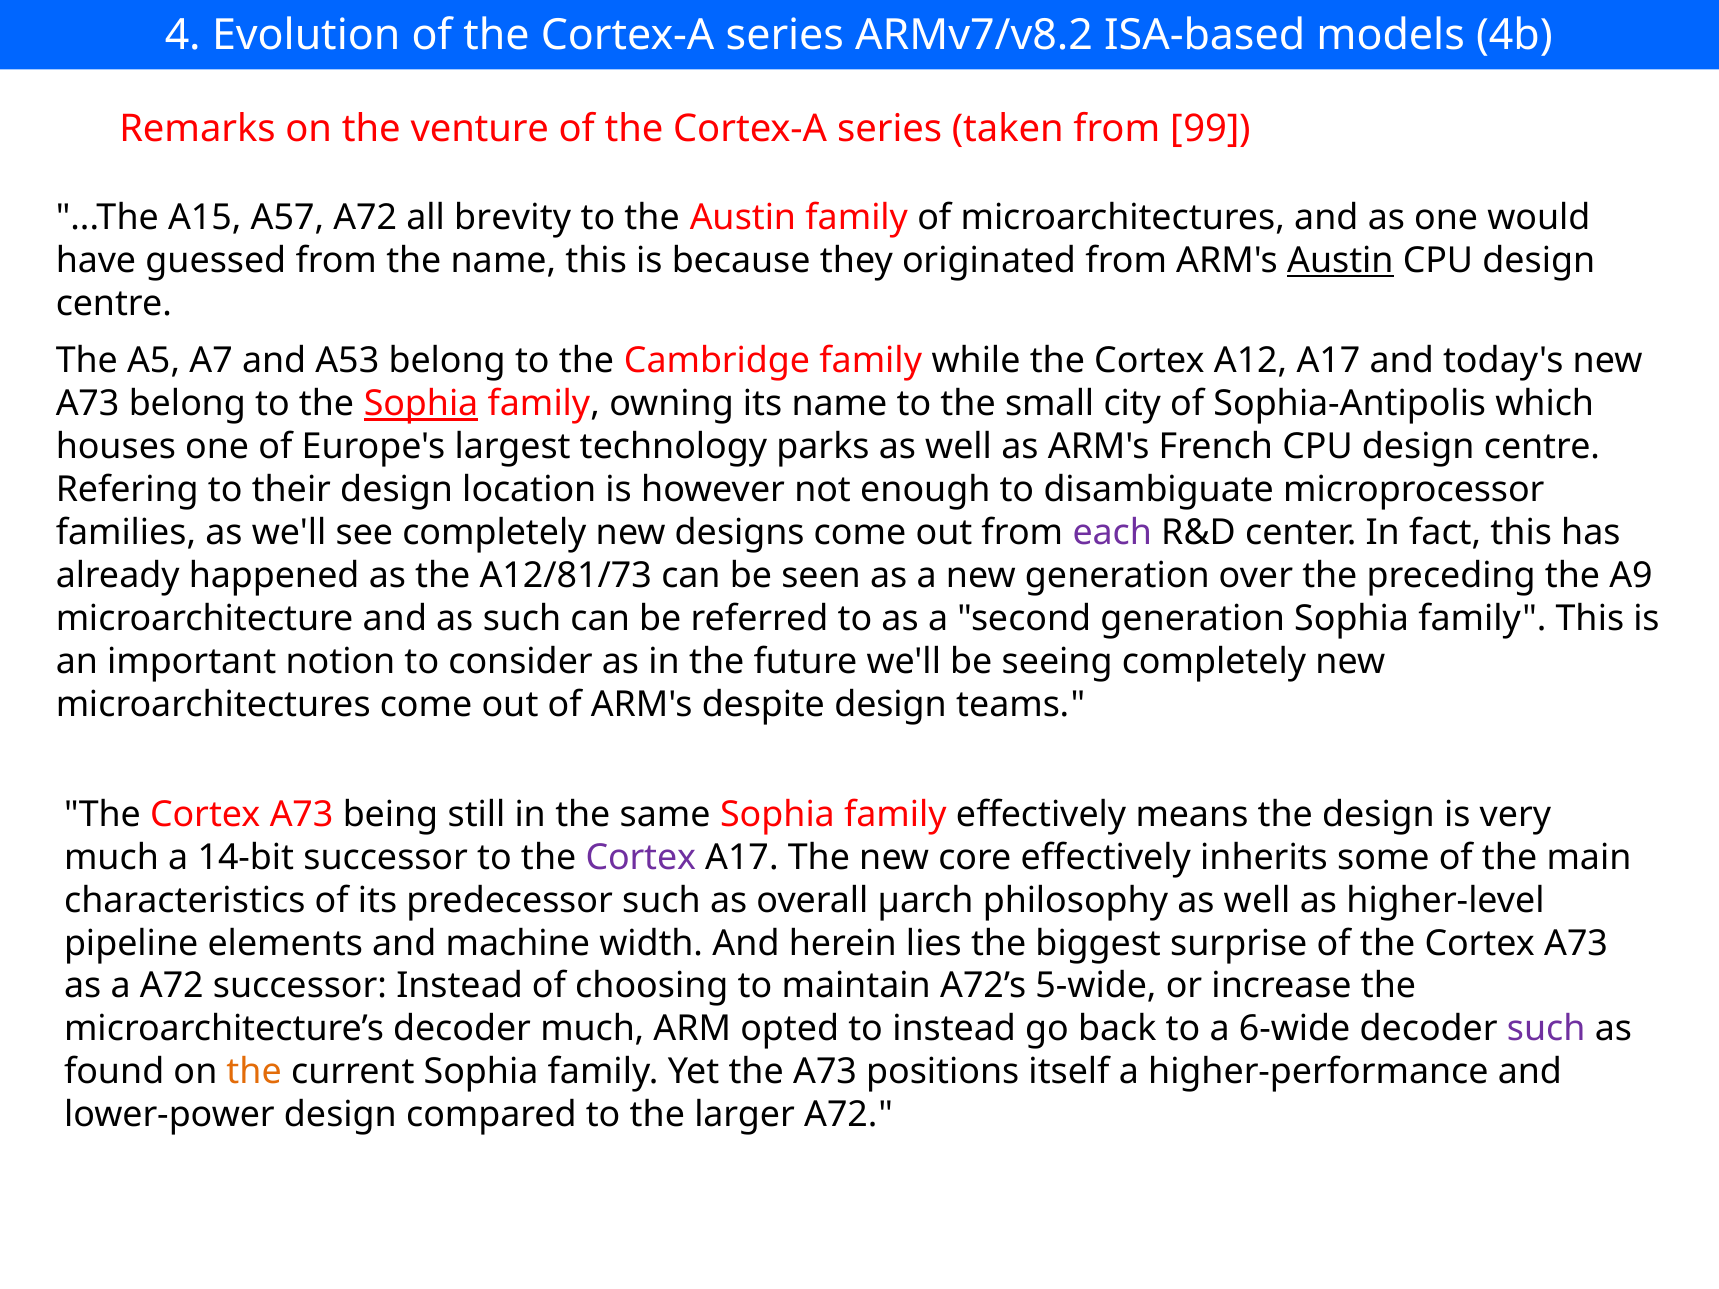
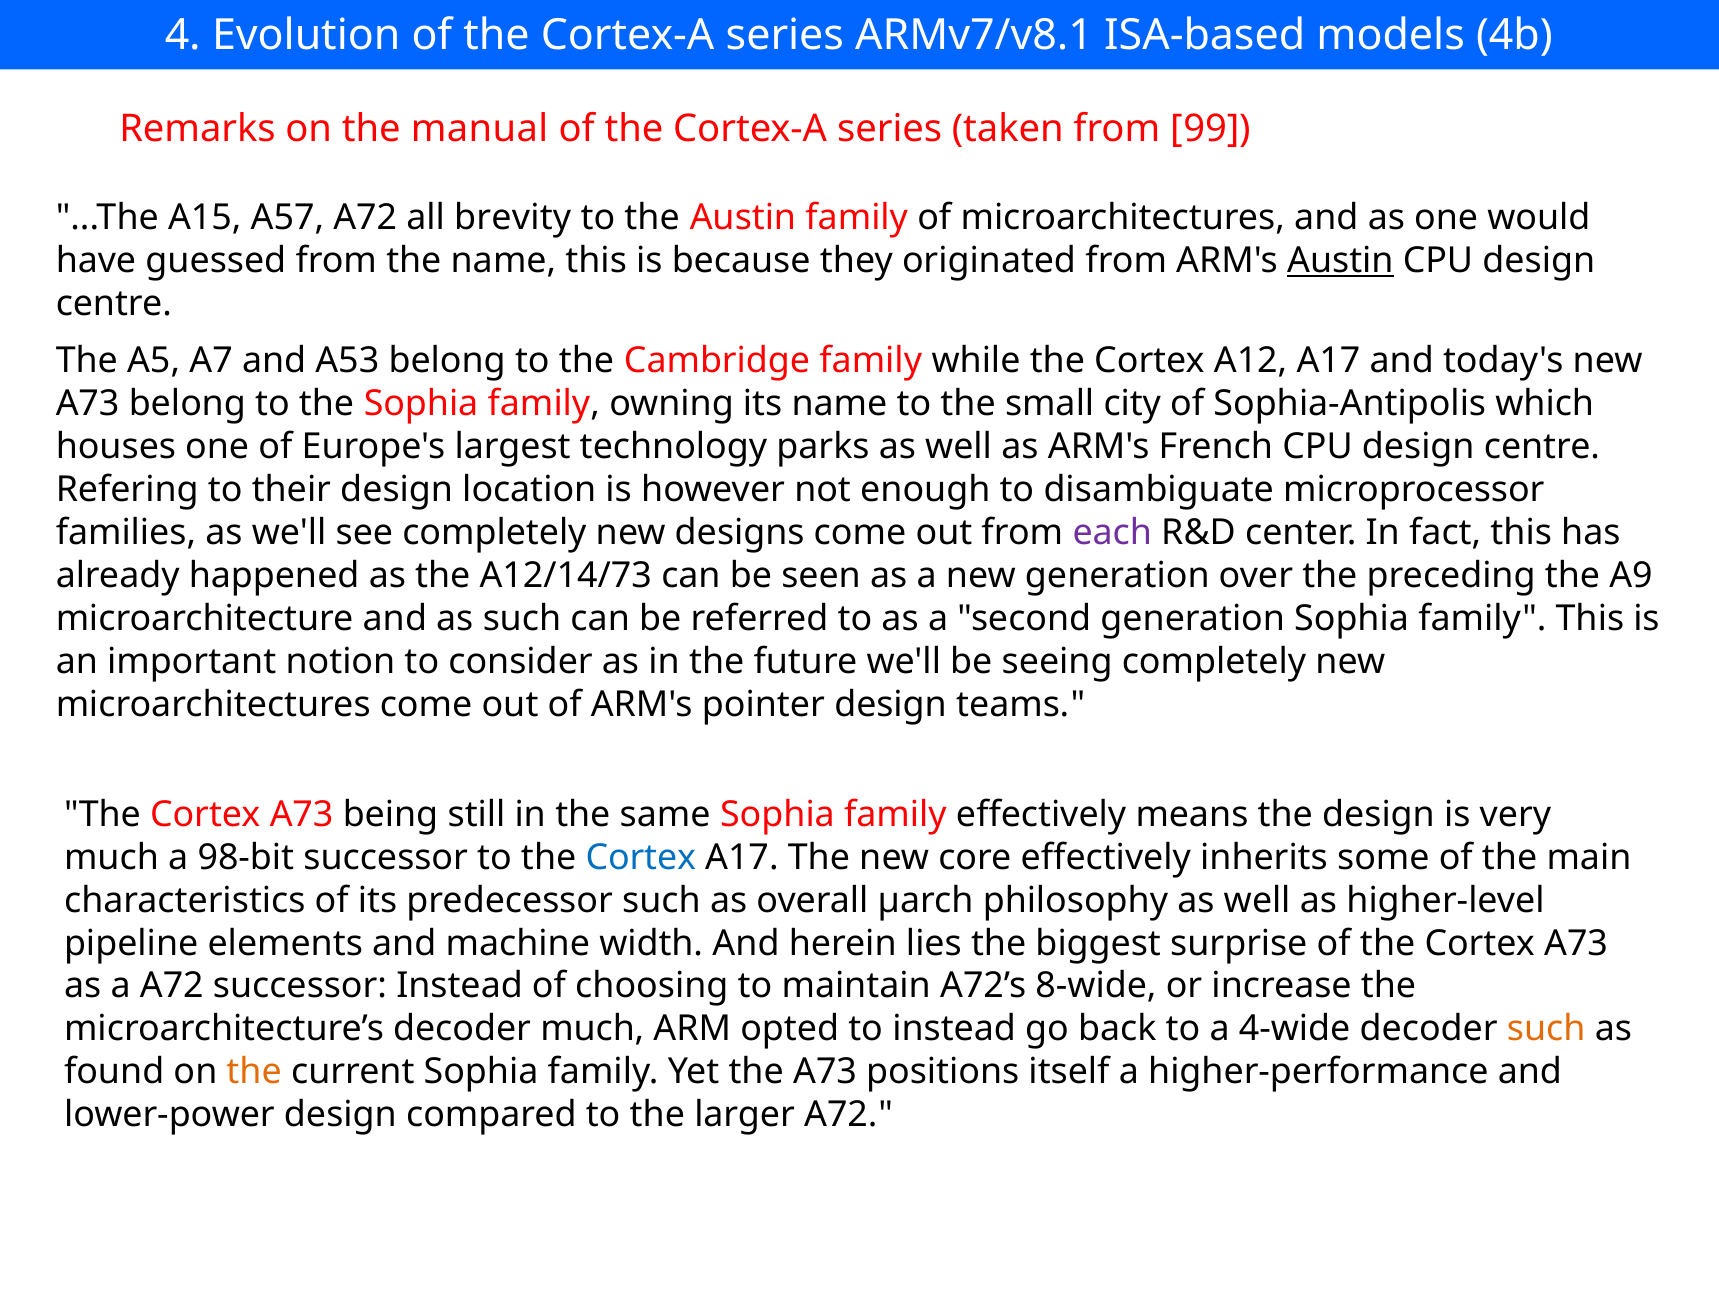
ARMv7/v8.2: ARMv7/v8.2 -> ARMv7/v8.1 (974, 35)
venture: venture -> manual (480, 129)
Sophia underline: present -> none (421, 404)
A12/81/73: A12/81/73 -> A12/14/73 (566, 576)
despite: despite -> pointer (763, 705)
14-bit: 14-bit -> 98-bit (246, 857)
Cortex colour: purple -> blue (641, 857)
5-wide: 5-wide -> 8-wide (1096, 986)
6-wide: 6-wide -> 4-wide (1295, 1029)
such colour: purple -> orange (1546, 1029)
